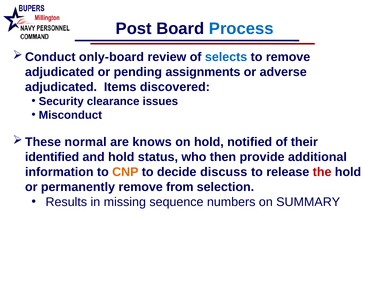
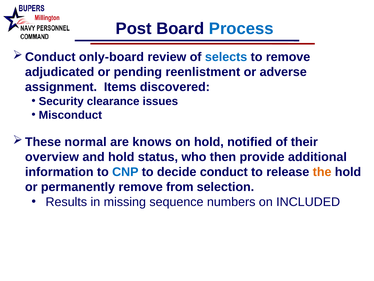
assignments: assignments -> reenlistment (203, 72)
adjudicated: adjudicated -> assignment (61, 87)
identified: identified -> overview (52, 157)
CNP colour: orange -> blue (125, 172)
discuss: discuss -> conduct (224, 172)
the colour: red -> orange (322, 172)
SUMMARY: SUMMARY -> INCLUDED (308, 202)
